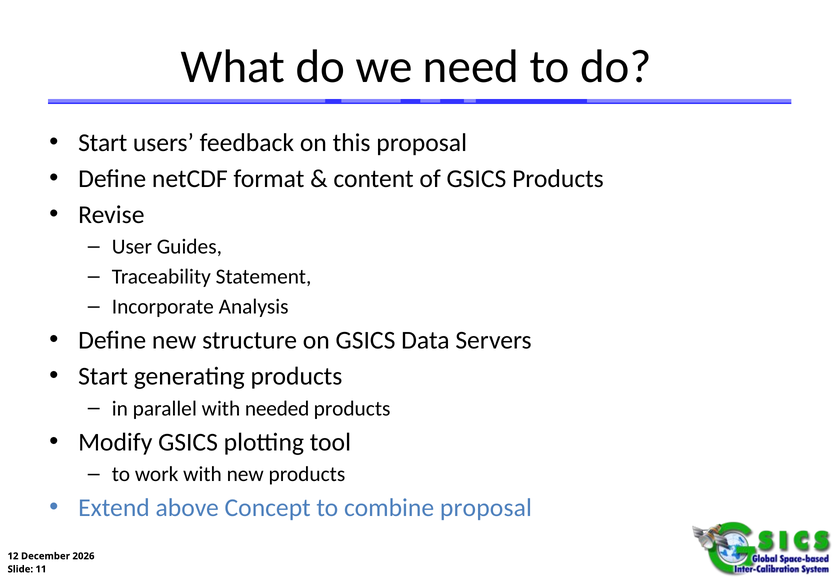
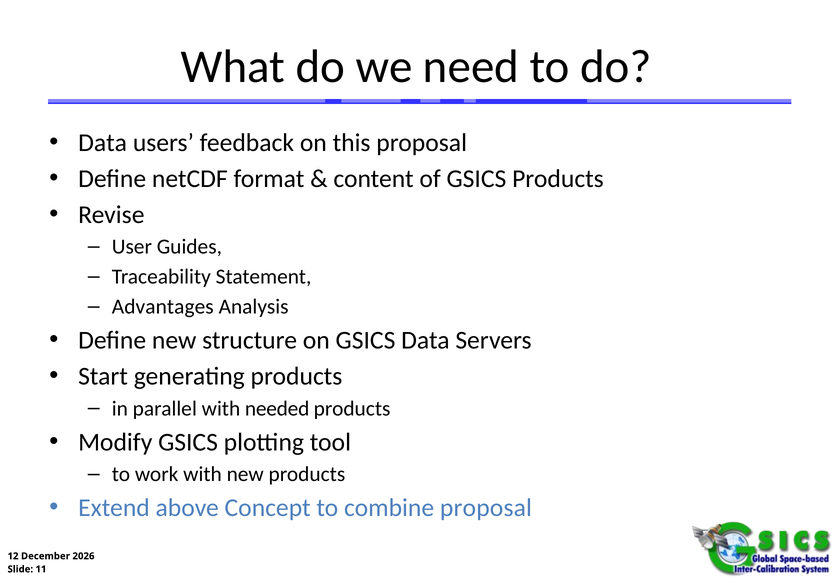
Start: Start -> Data (103, 143)
Incorporate: Incorporate -> Advantages (163, 307)
